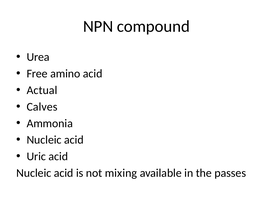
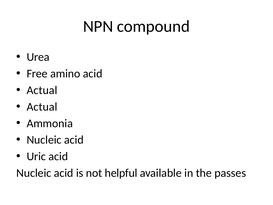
Calves: Calves -> Actual (42, 107)
mixing: mixing -> helpful (121, 173)
